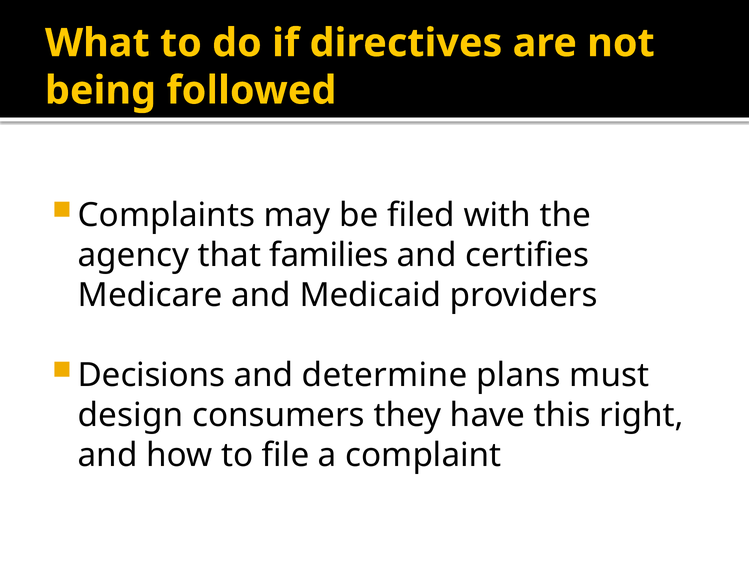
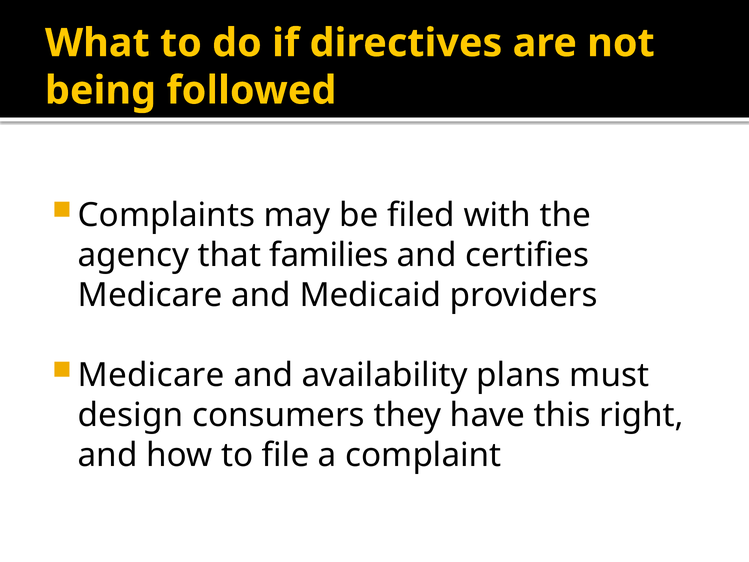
Decisions: Decisions -> Medicare (151, 375)
determine: determine -> availability (385, 375)
